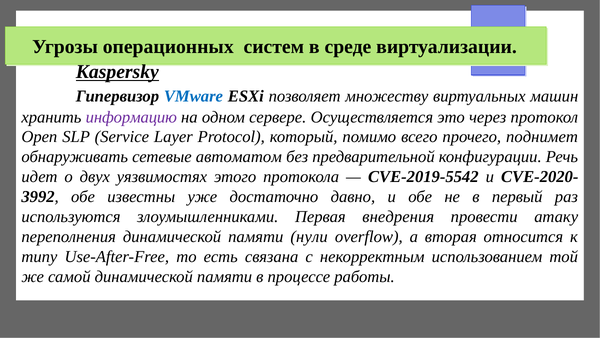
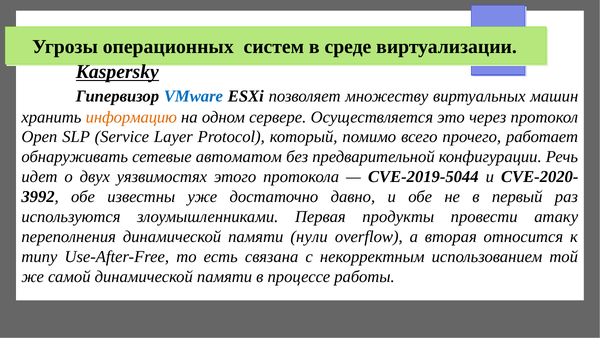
информацию colour: purple -> orange (131, 117)
поднимет: поднимет -> работает (542, 137)
CVE-2019-5542: CVE-2019-5542 -> CVE-2019-5044 (423, 177)
внедрения: внедрения -> продукты (398, 217)
